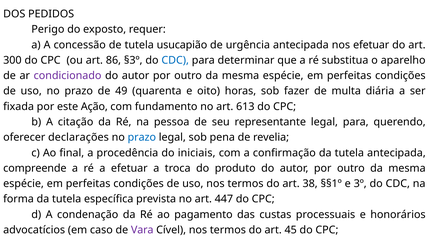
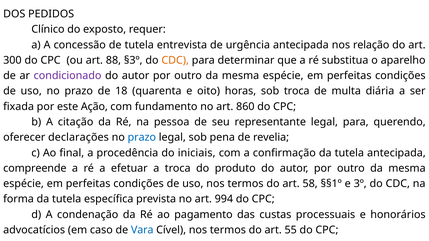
Perigo: Perigo -> Clínico (48, 29)
usucapião: usucapião -> entrevista (182, 45)
nos efetuar: efetuar -> relação (371, 45)
86: 86 -> 88 (113, 60)
CDC colour: blue -> orange (175, 60)
49: 49 -> 18 (121, 91)
sob fazer: fazer -> troca (297, 91)
613: 613 -> 860 (245, 107)
38: 38 -> 58 (310, 184)
447: 447 -> 994 (224, 199)
Vara colour: purple -> blue (142, 230)
45: 45 -> 55 (291, 230)
